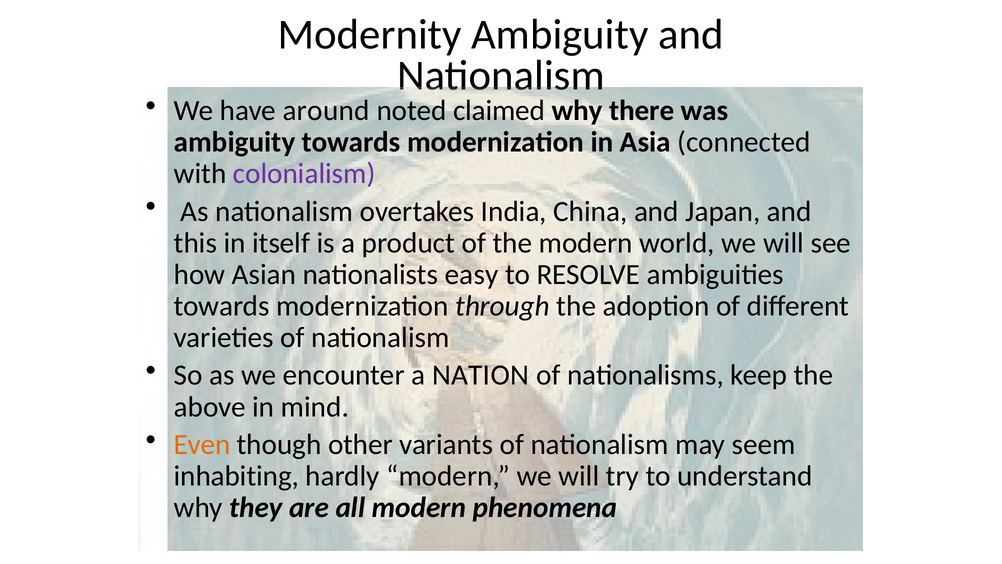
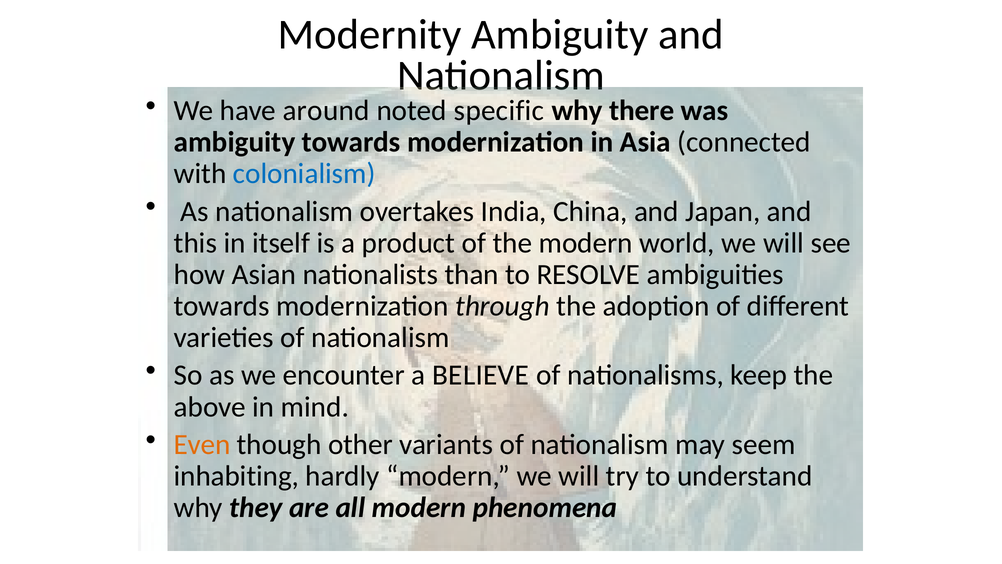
claimed: claimed -> specific (499, 111)
colonialism colour: purple -> blue (304, 174)
easy: easy -> than (472, 274)
NATION: NATION -> BELIEVE (481, 375)
